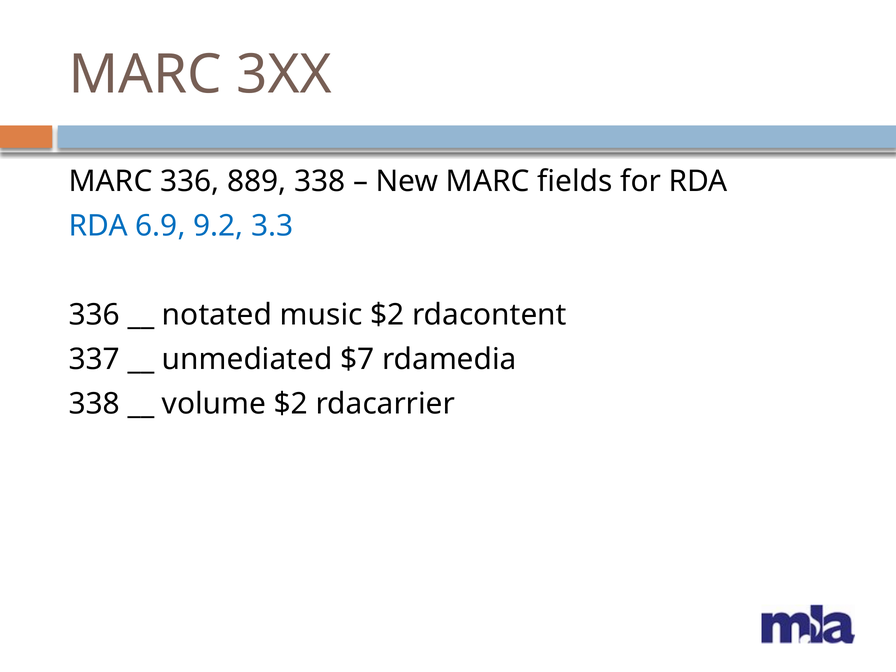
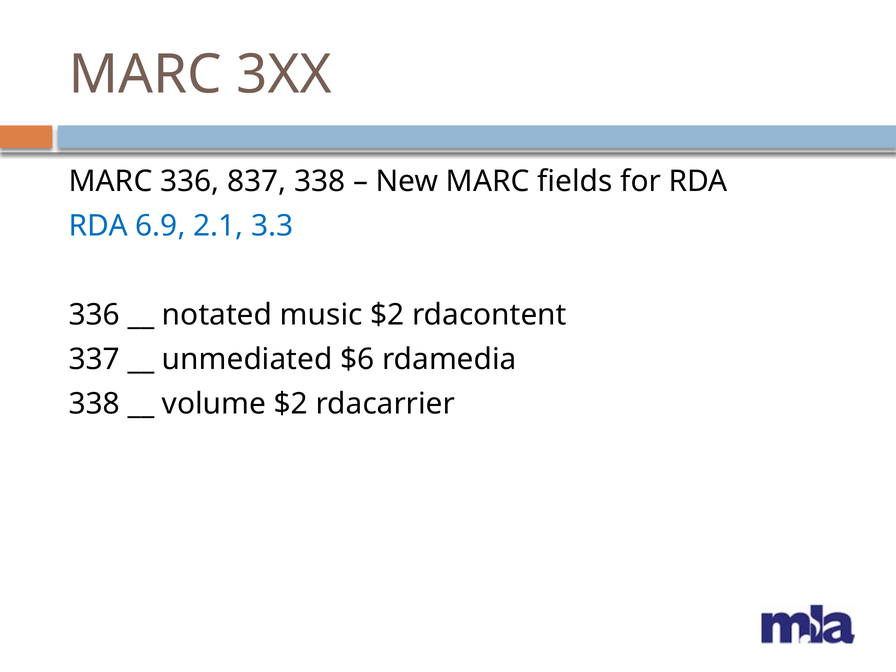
889: 889 -> 837 (257, 181)
9.2: 9.2 -> 2.1 (218, 226)
$7: $7 -> $6 (357, 359)
